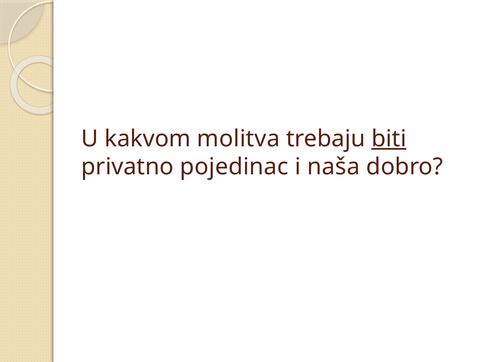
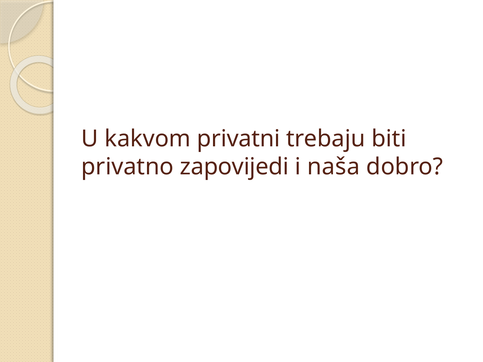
molitva: molitva -> privatni (239, 139)
biti underline: present -> none (389, 139)
pojedinac: pojedinac -> zapovijedi (234, 167)
